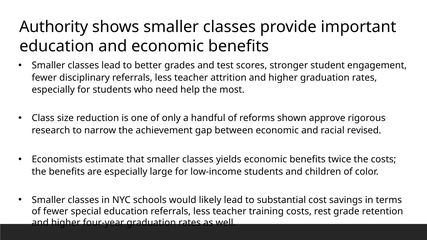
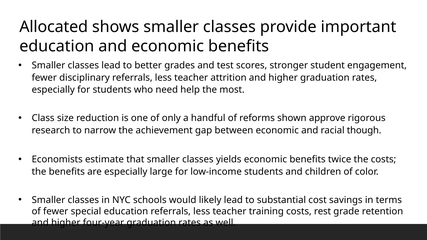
Authority: Authority -> Allocated (54, 27)
revised: revised -> though (364, 130)
